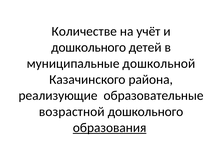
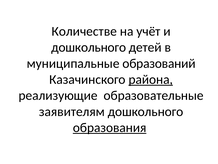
дошкольной: дошкольной -> образований (159, 63)
района underline: none -> present (151, 79)
возрастной: возрастной -> заявителям (72, 111)
